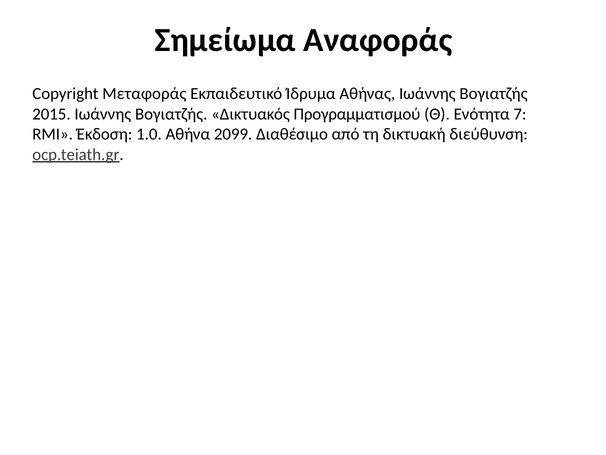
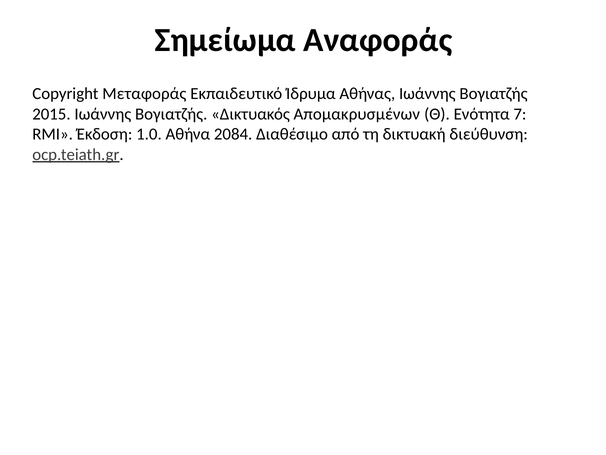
Προγραμματισμού: Προγραμματισμού -> Απομακρυσμένων (357, 114)
2099: 2099 -> 2084 (233, 134)
